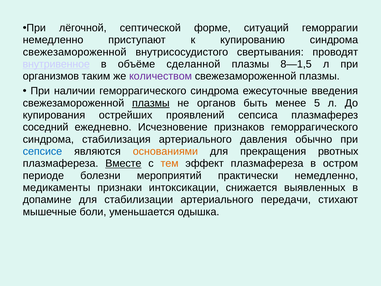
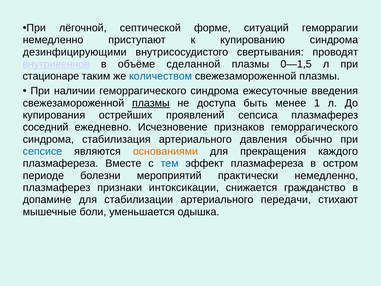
свежезамороженной: свежезамороженной -> дезинфицирующими (75, 52)
8—1,5: 8—1,5 -> 0—1,5 (296, 64)
организмов: организмов -> стационаре (51, 76)
количеством colour: purple -> blue (161, 76)
органов: органов -> доступа (216, 103)
5: 5 -> 1 (317, 103)
рвотных: рвотных -> каждого (338, 151)
Вместе underline: present -> none (123, 163)
тем colour: orange -> blue (170, 163)
медикаменты: медикаменты -> плазмаферез (57, 187)
выявленных: выявленных -> гражданство (315, 187)
